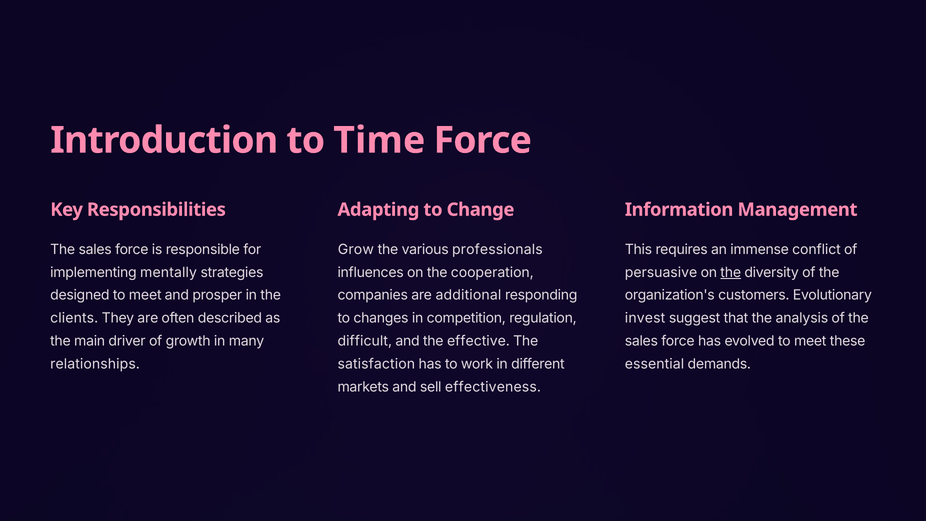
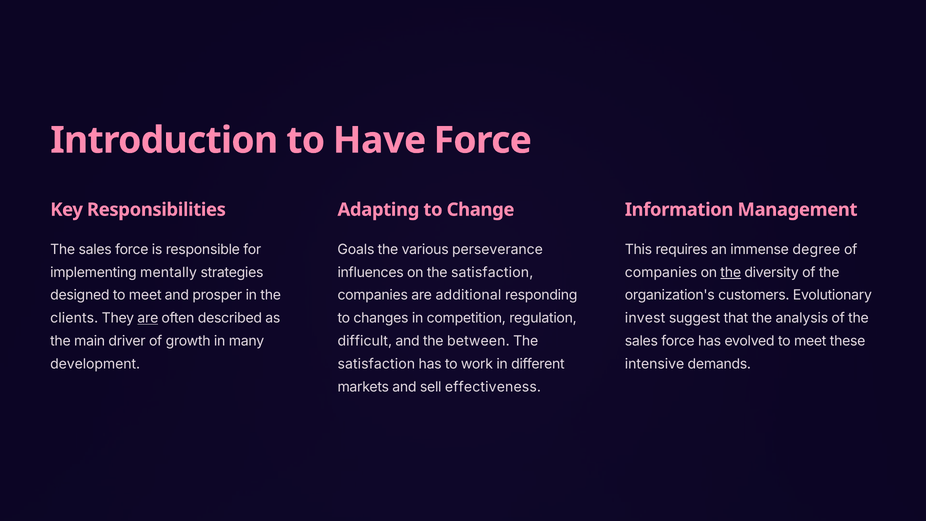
Time: Time -> Have (380, 140)
Grow: Grow -> Goals (356, 249)
professionals: professionals -> perseverance (497, 249)
conflict: conflict -> degree (816, 249)
on the cooperation: cooperation -> satisfaction (492, 272)
persuasive: persuasive -> companies (661, 272)
are underline: none -> present (148, 318)
effective: effective -> between (478, 341)
relationships: relationships -> development (95, 364)
essential: essential -> intensive (655, 364)
